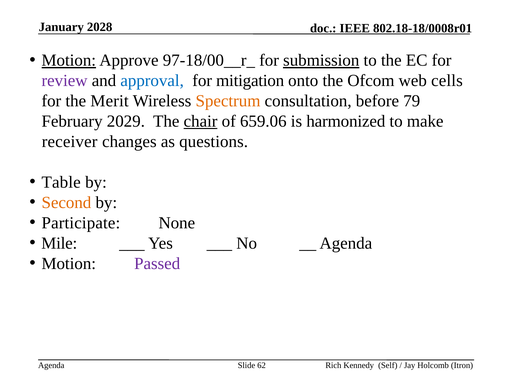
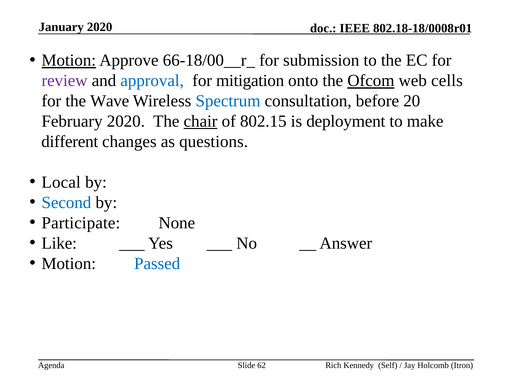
January 2028: 2028 -> 2020 (100, 27)
97-18/00__r_: 97-18/00__r_ -> 66-18/00__r_ (209, 60)
submission underline: present -> none (321, 60)
Ofcom underline: none -> present (371, 81)
Merit: Merit -> Wave (110, 101)
Spectrum colour: orange -> blue (228, 101)
79: 79 -> 20 (412, 101)
February 2029: 2029 -> 2020 (126, 121)
659.06: 659.06 -> 802.15 (263, 121)
harmonized: harmonized -> deployment (346, 121)
receiver: receiver -> different (70, 142)
Table: Table -> Local (61, 182)
Second colour: orange -> blue (66, 203)
Mile: Mile -> Like (59, 243)
Agenda: Agenda -> Answer (346, 243)
Passed colour: purple -> blue (157, 264)
